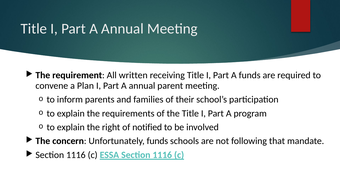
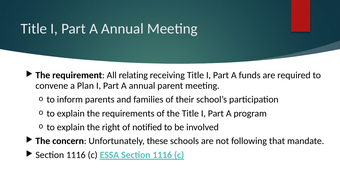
written: written -> relating (133, 75)
Unfortunately funds: funds -> these (157, 141)
